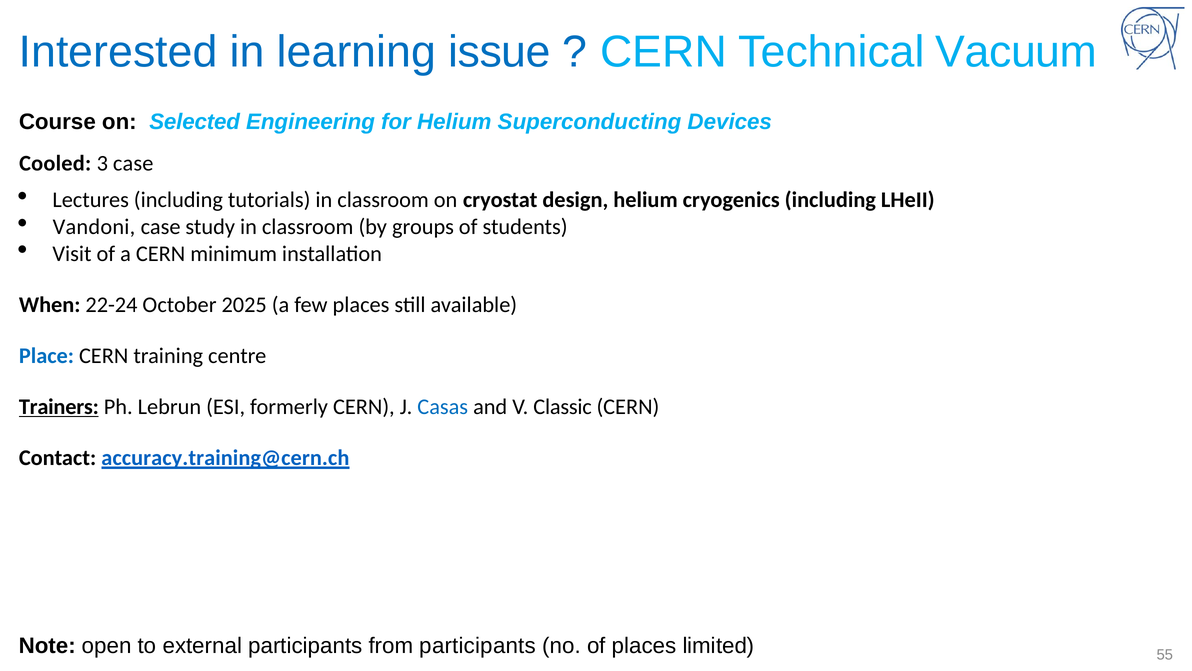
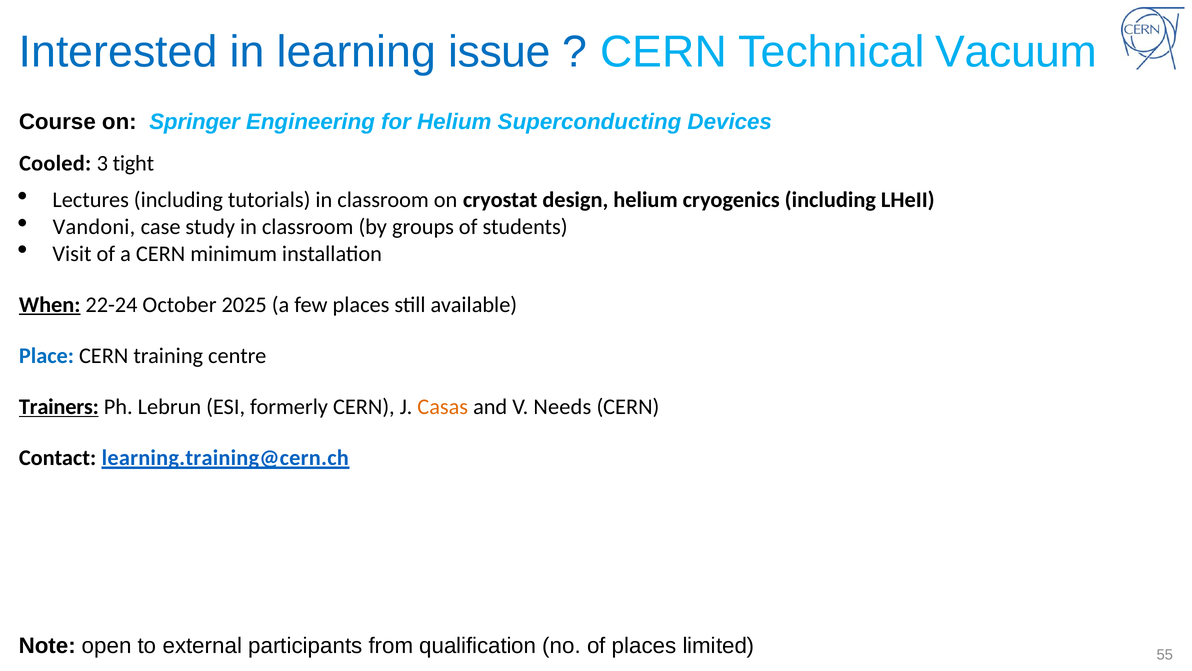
Selected: Selected -> Springer (195, 122)
3 case: case -> tight (133, 163)
When underline: none -> present (50, 305)
Casas colour: blue -> orange (443, 407)
Classic: Classic -> Needs (562, 407)
accuracy.training@cern.ch: accuracy.training@cern.ch -> learning.training@cern.ch (225, 458)
from participants: participants -> qualification (478, 646)
